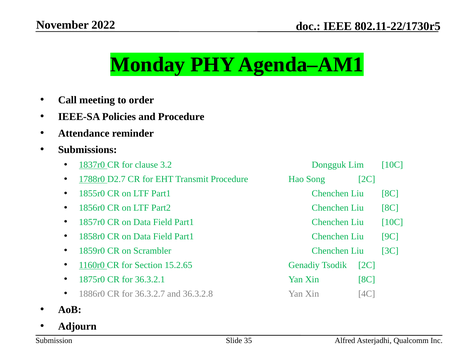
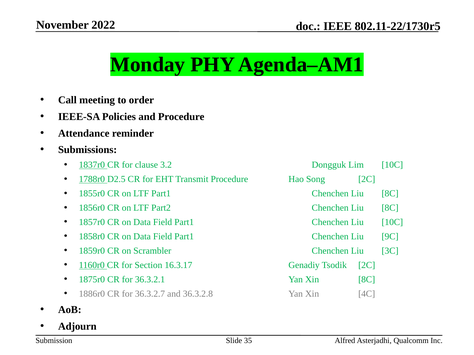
D2.7: D2.7 -> D2.5 (116, 179)
15.2.65: 15.2.65 -> 16.3.17 (178, 265)
